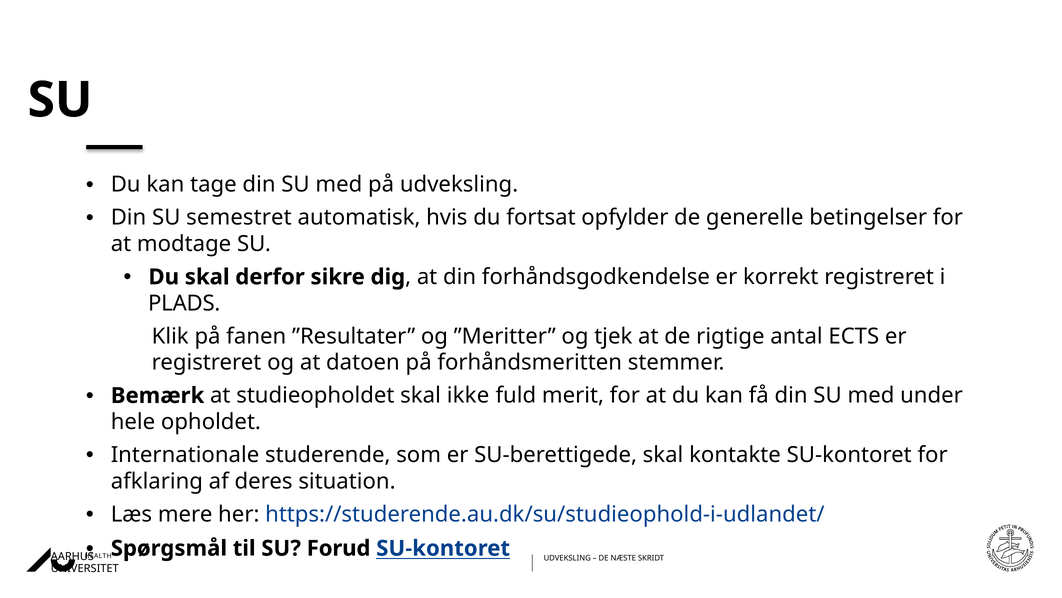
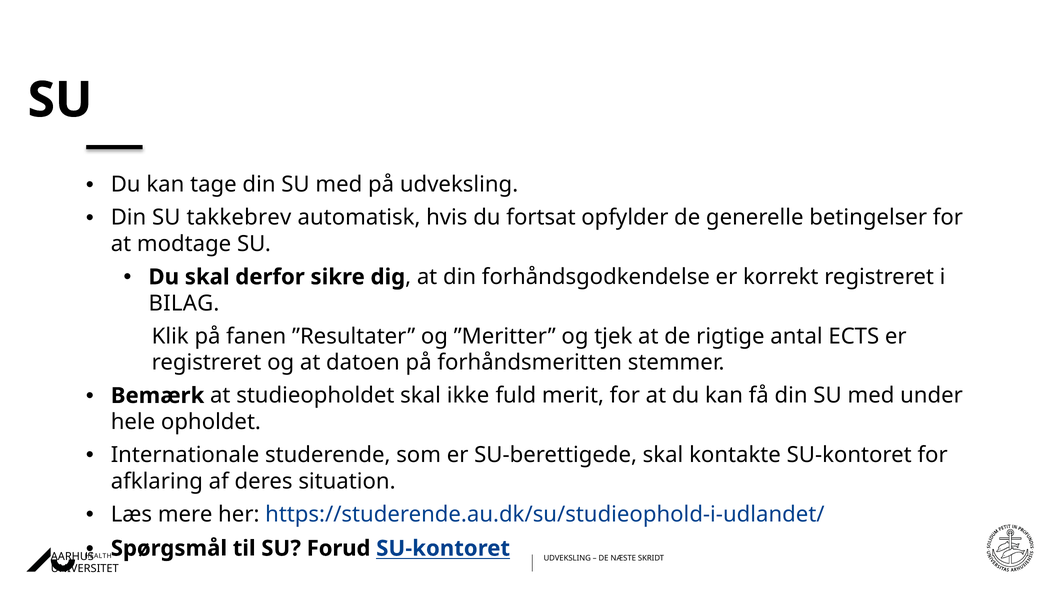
semestret: semestret -> takkebrev (239, 217)
PLADS: PLADS -> BILAG (184, 303)
